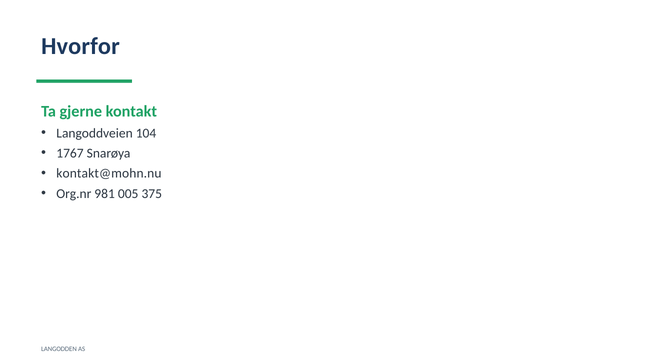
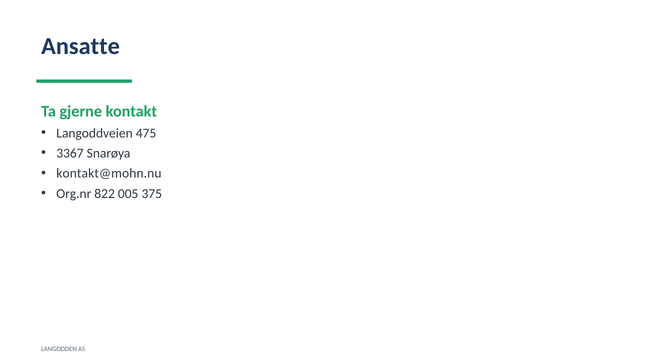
Hvorfor: Hvorfor -> Ansatte (81, 46)
104: 104 -> 475 (146, 133)
1767: 1767 -> 3367 (70, 153)
981: 981 -> 822 (105, 194)
